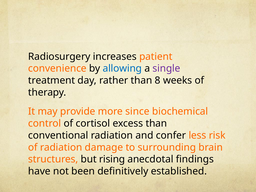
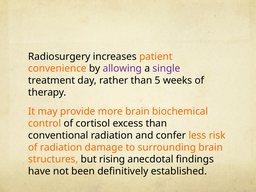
allowing colour: blue -> purple (122, 68)
8: 8 -> 5 (158, 80)
more since: since -> brain (137, 111)
